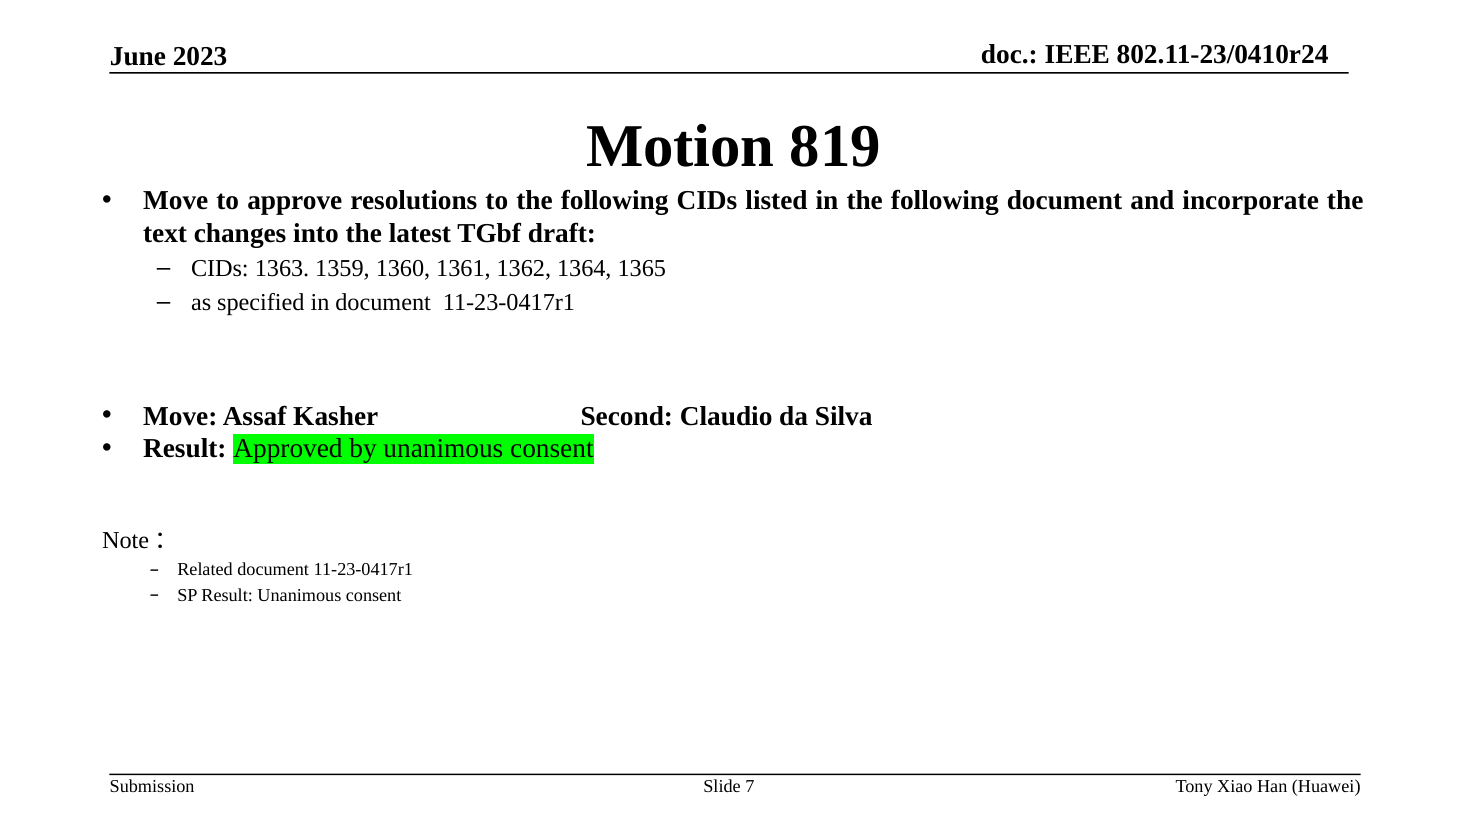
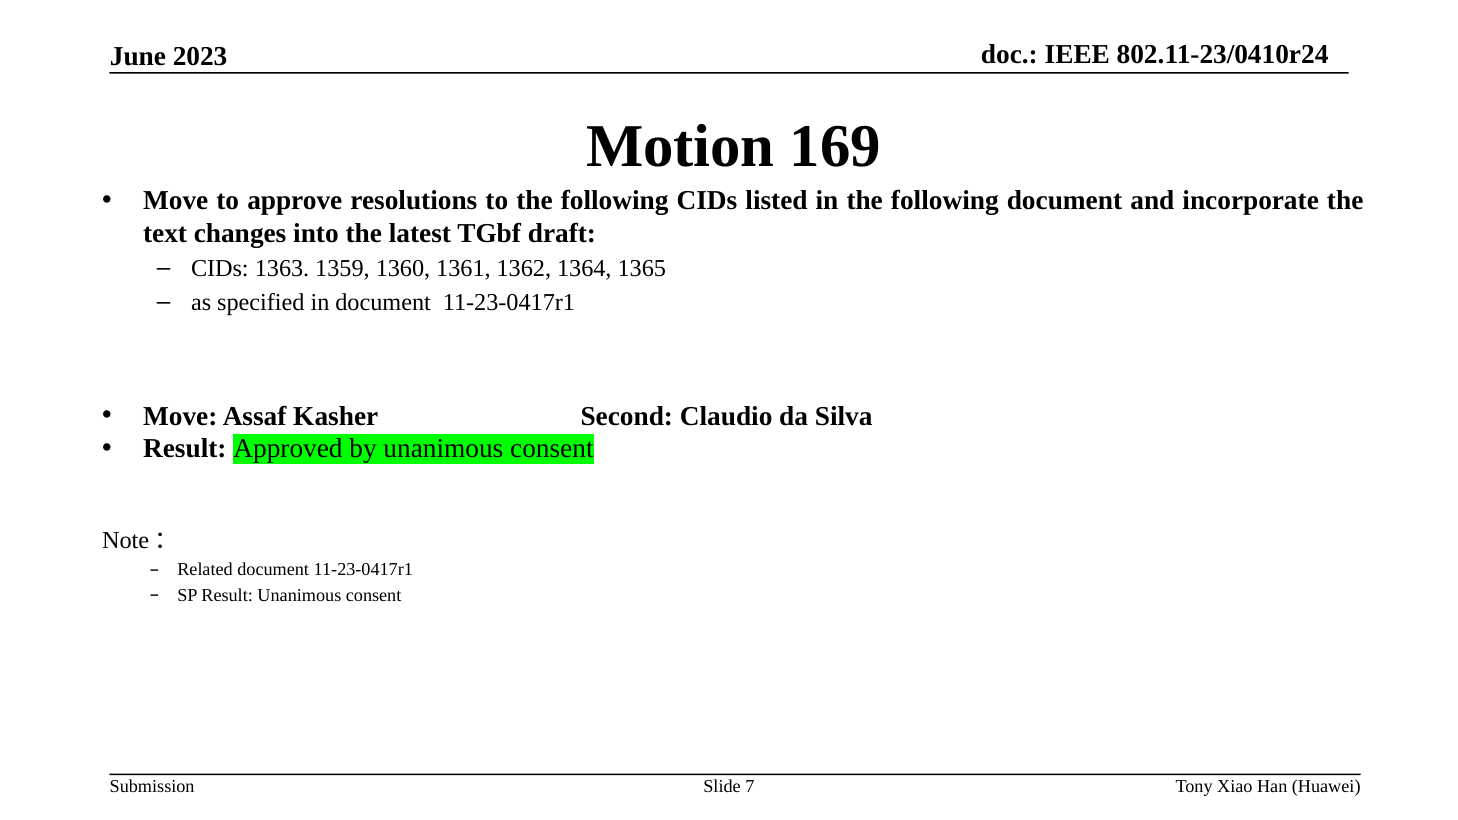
819: 819 -> 169 (835, 146)
